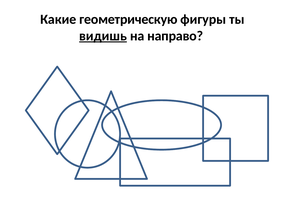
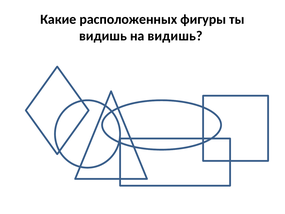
геометрическую: геометрическую -> расположенных (128, 19)
видишь underline: present -> none (103, 36)
на направо: направо -> видишь (175, 36)
